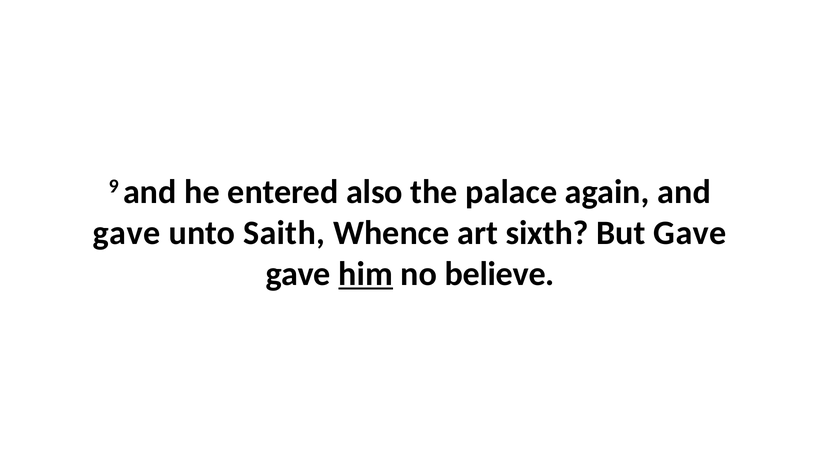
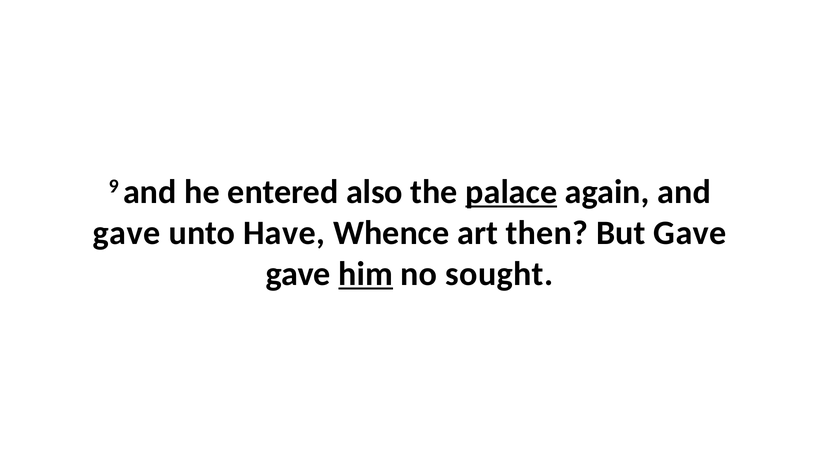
palace underline: none -> present (511, 192)
Saith: Saith -> Have (284, 233)
sixth: sixth -> then (547, 233)
believe: believe -> sought (499, 274)
